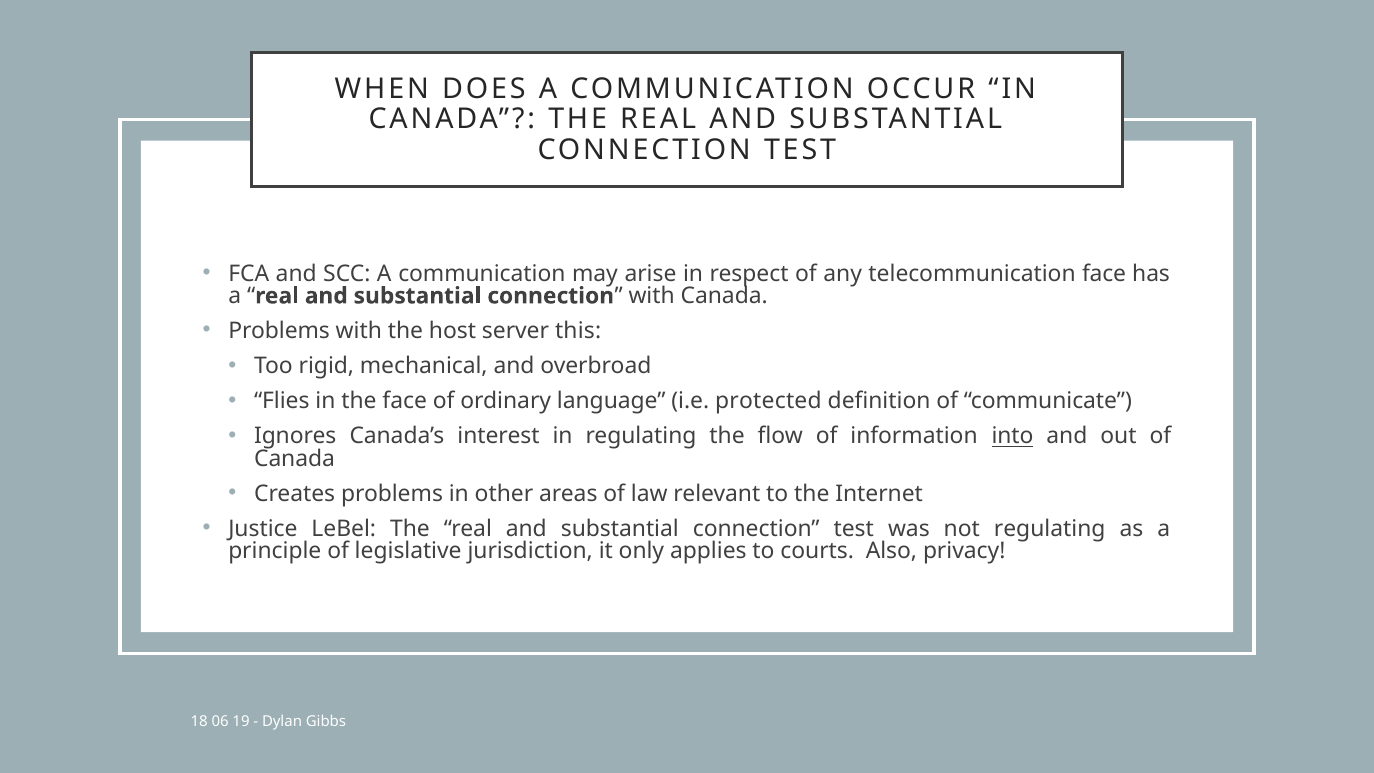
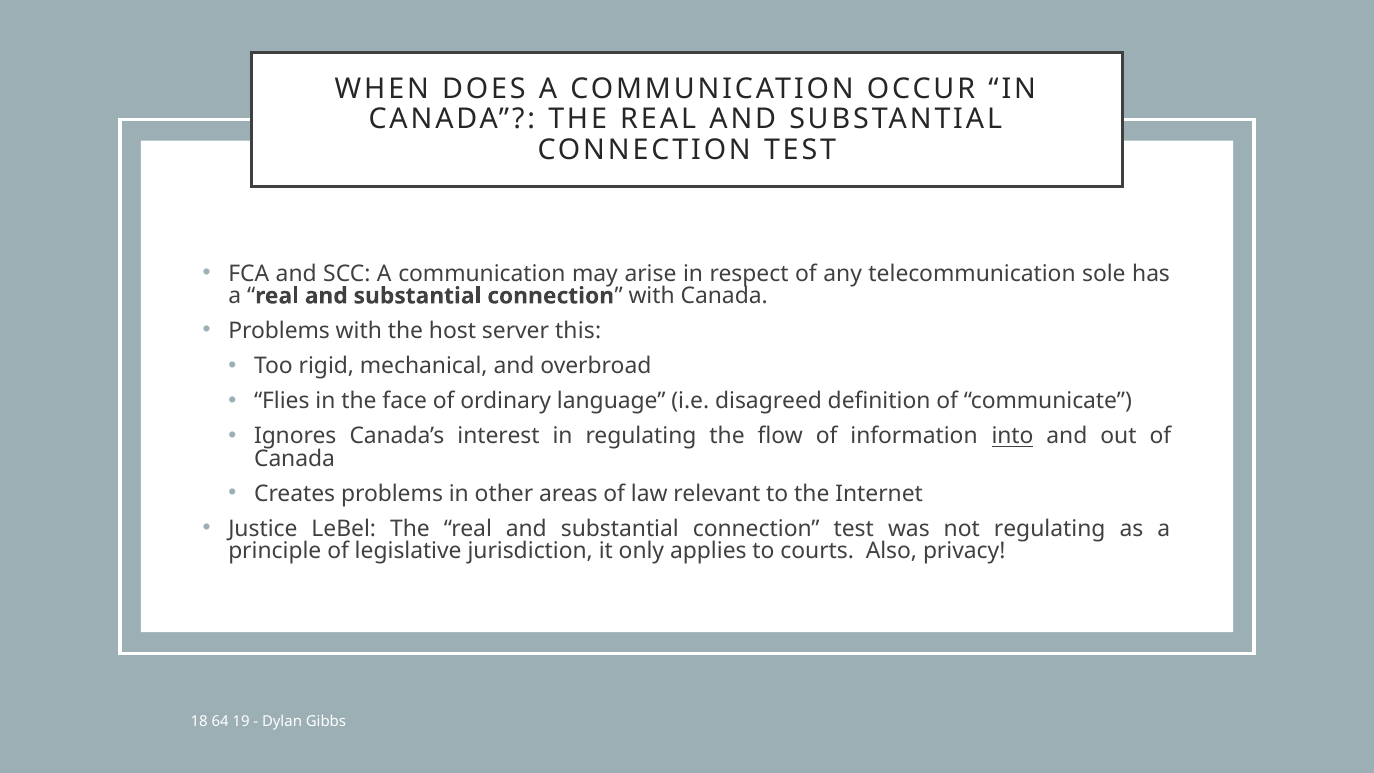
telecommunication face: face -> sole (1104, 274)
protected: protected -> disagreed (769, 401)
06: 06 -> 64 (220, 722)
